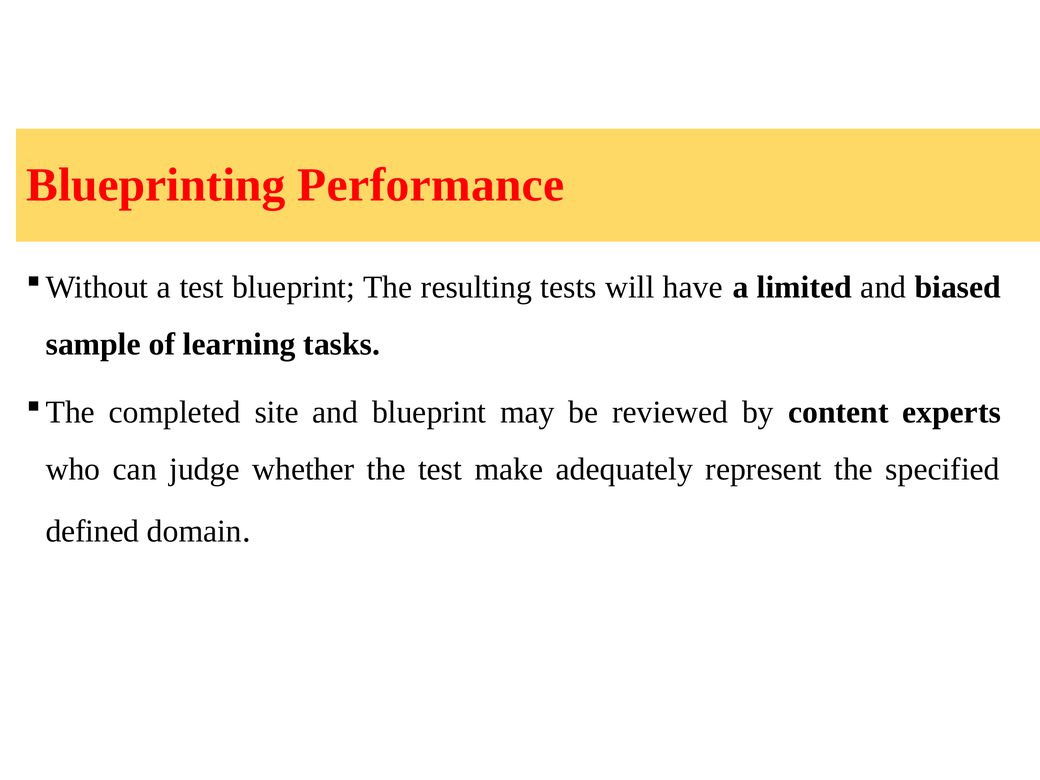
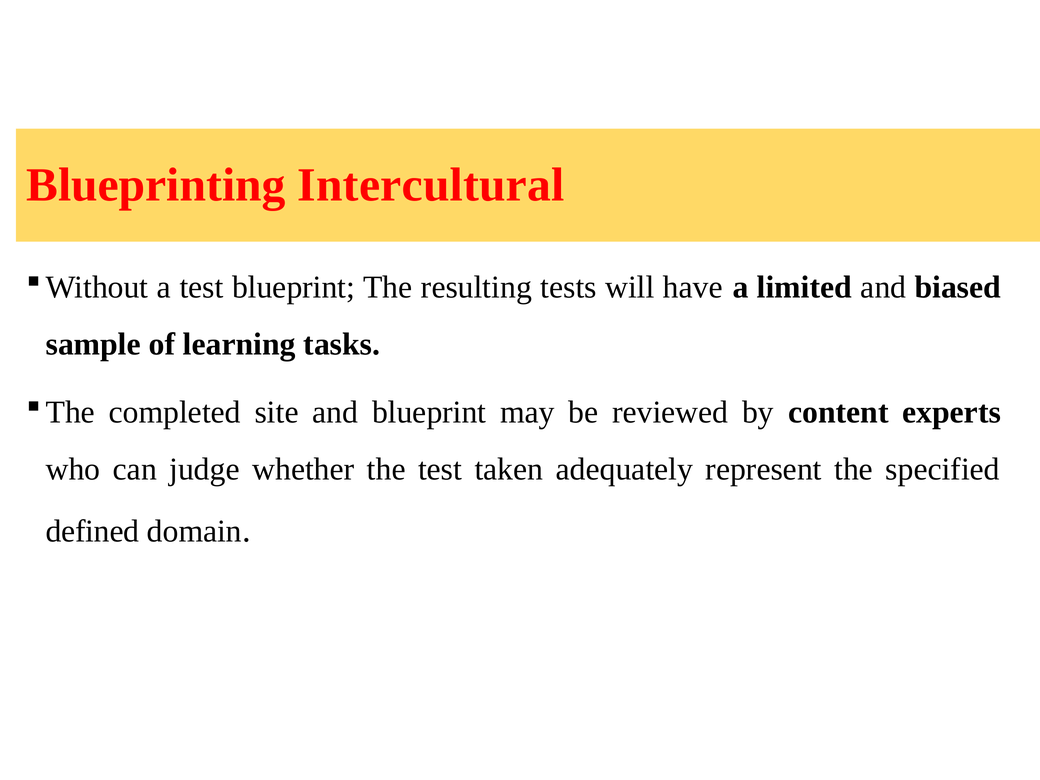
Performance: Performance -> Intercultural (431, 185)
make: make -> taken (509, 469)
